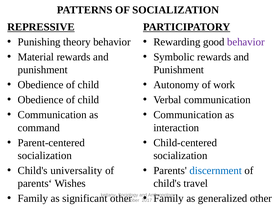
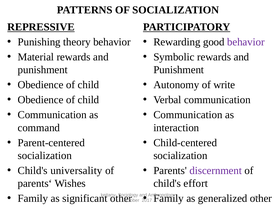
work: work -> write (224, 85)
discernment colour: blue -> purple (216, 171)
travel: travel -> effort (196, 183)
